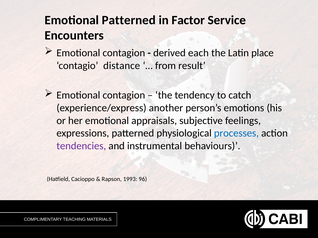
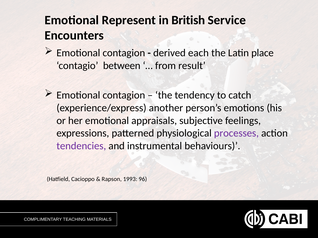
Emotional Patterned: Patterned -> Represent (129, 20)
Factor: Factor -> British (188, 20)
distance: distance -> between (122, 66)
processes colour: blue -> purple (236, 133)
